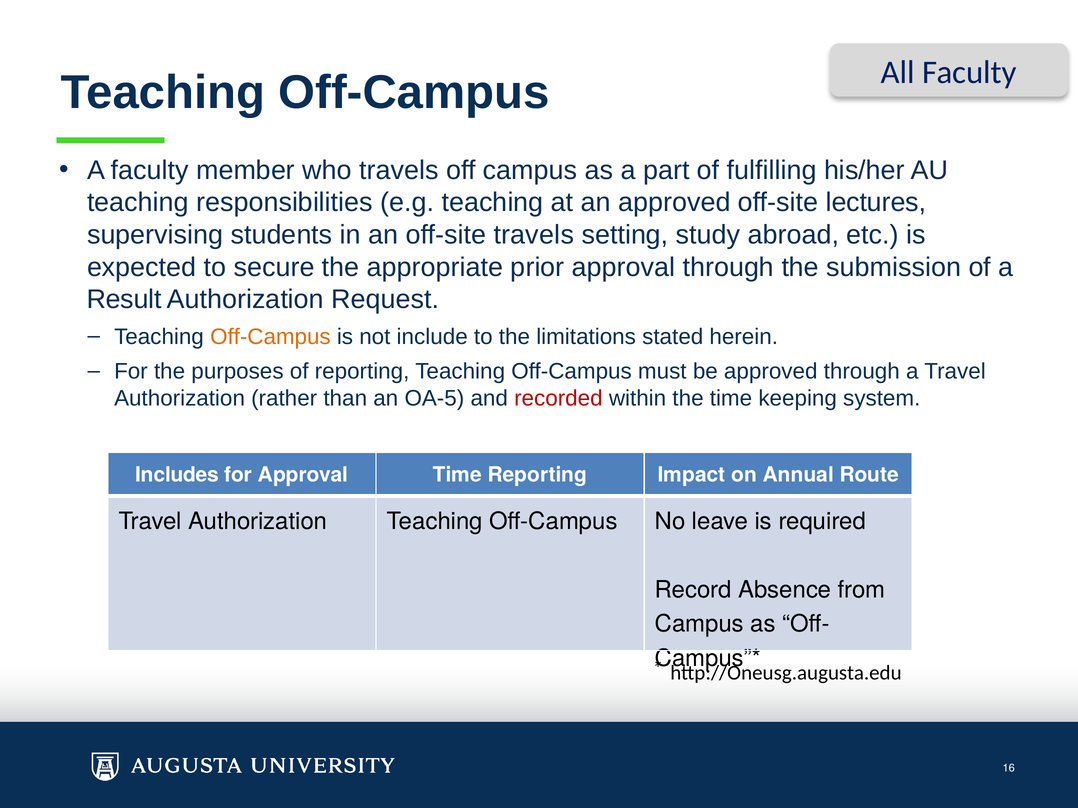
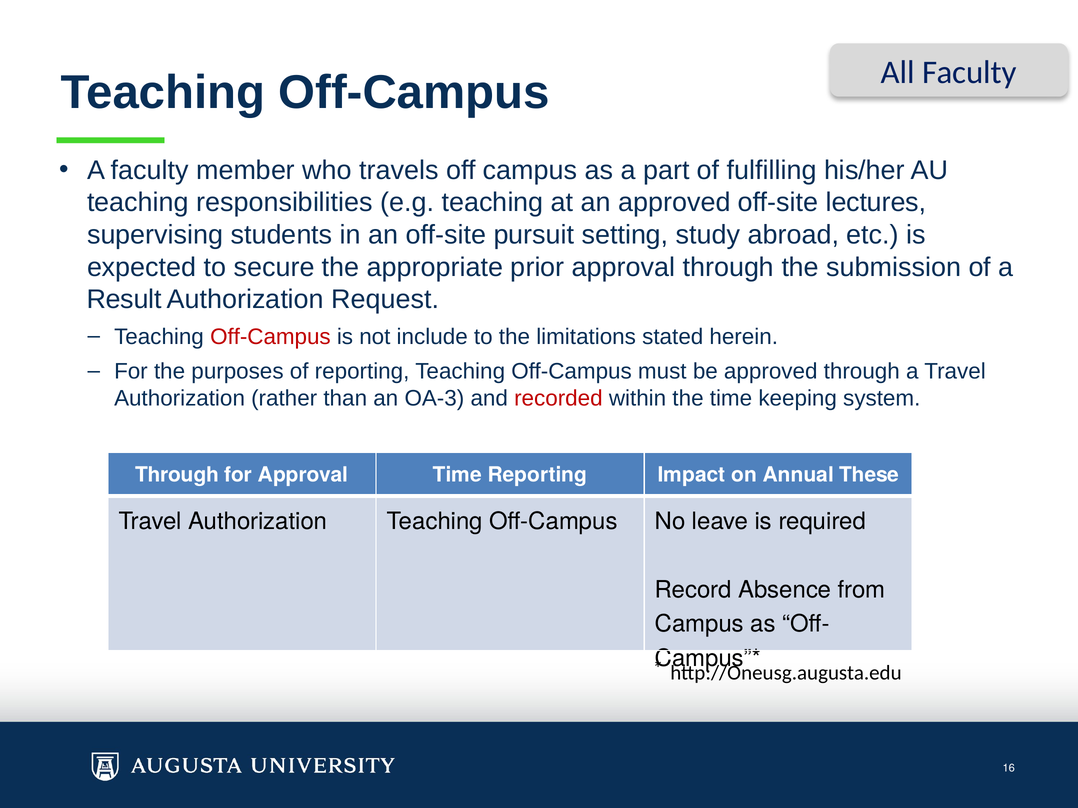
off-site travels: travels -> pursuit (534, 235)
Off-Campus colour: orange -> red (270, 337)
OA-5: OA-5 -> OA-3 (434, 399)
Includes: Includes -> Through (177, 475)
Route: Route -> These (869, 475)
